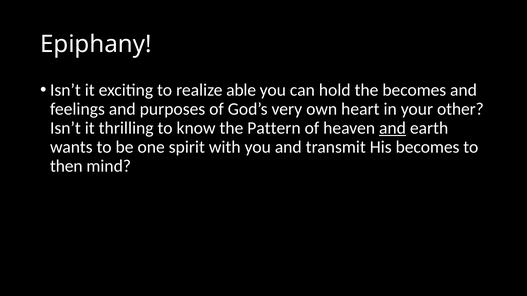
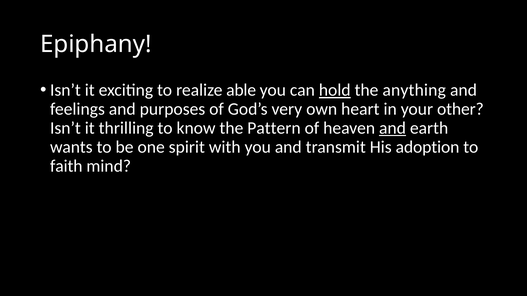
hold underline: none -> present (335, 90)
the becomes: becomes -> anything (414, 90)
His becomes: becomes -> adoption (428, 147)
then: then -> faith (66, 166)
